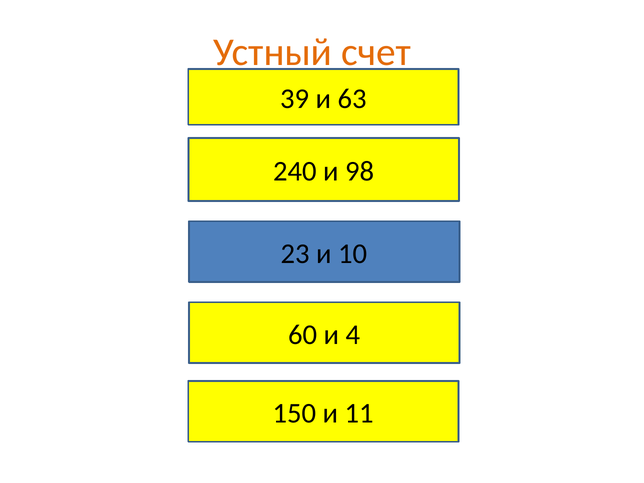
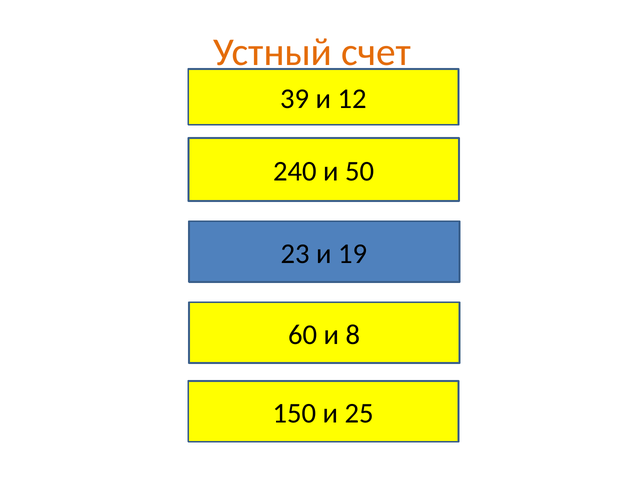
63: 63 -> 12 (352, 99)
98: 98 -> 50 (360, 171)
10: 10 -> 19 (353, 254)
4: 4 -> 8 (353, 335)
11: 11 -> 25 (359, 413)
